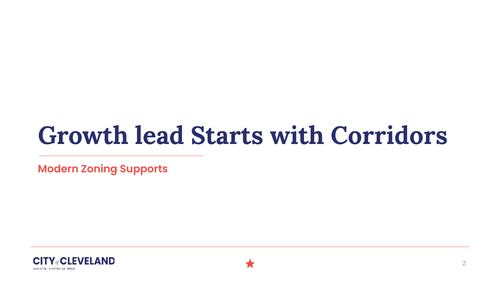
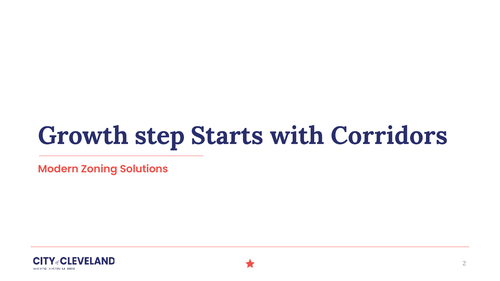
lead: lead -> step (160, 136)
Supports: Supports -> Solutions (144, 169)
